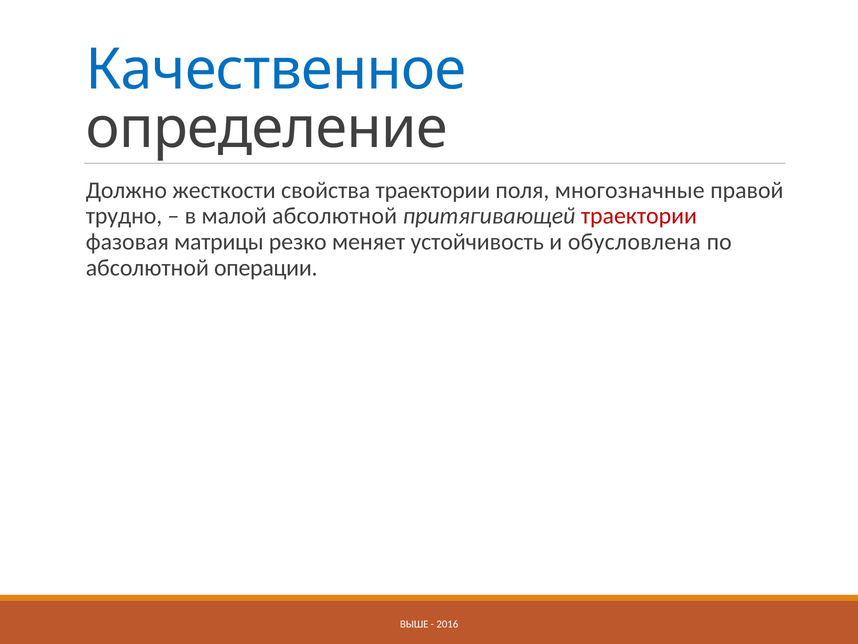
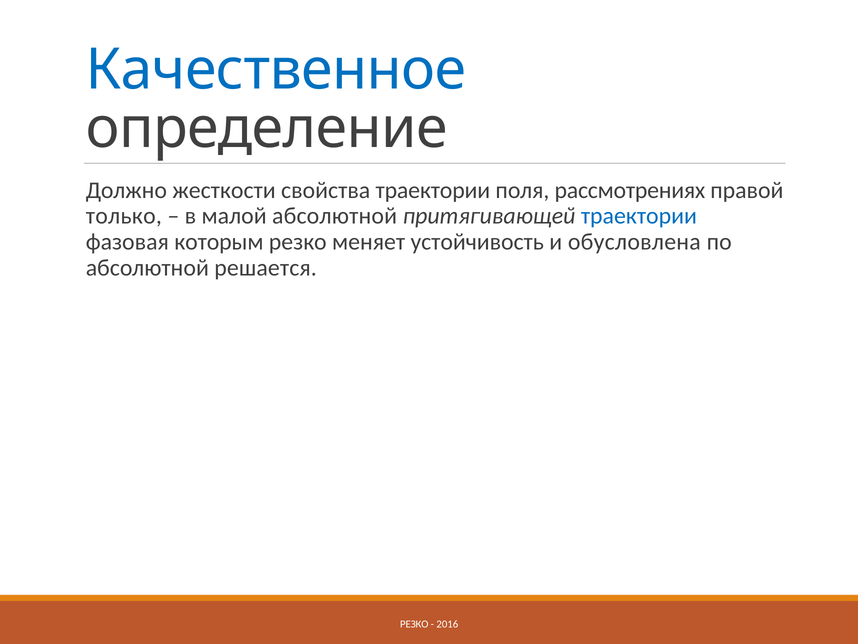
многозначные: многозначные -> рассмотрениях (630, 190)
трудно: трудно -> только (124, 216)
траектории colour: red -> blue (639, 216)
матрицы: матрицы -> которым (219, 242)
операции: операции -> решается (266, 267)
ВЫШЕ: ВЫШЕ -> РЕЗКО (414, 624)
